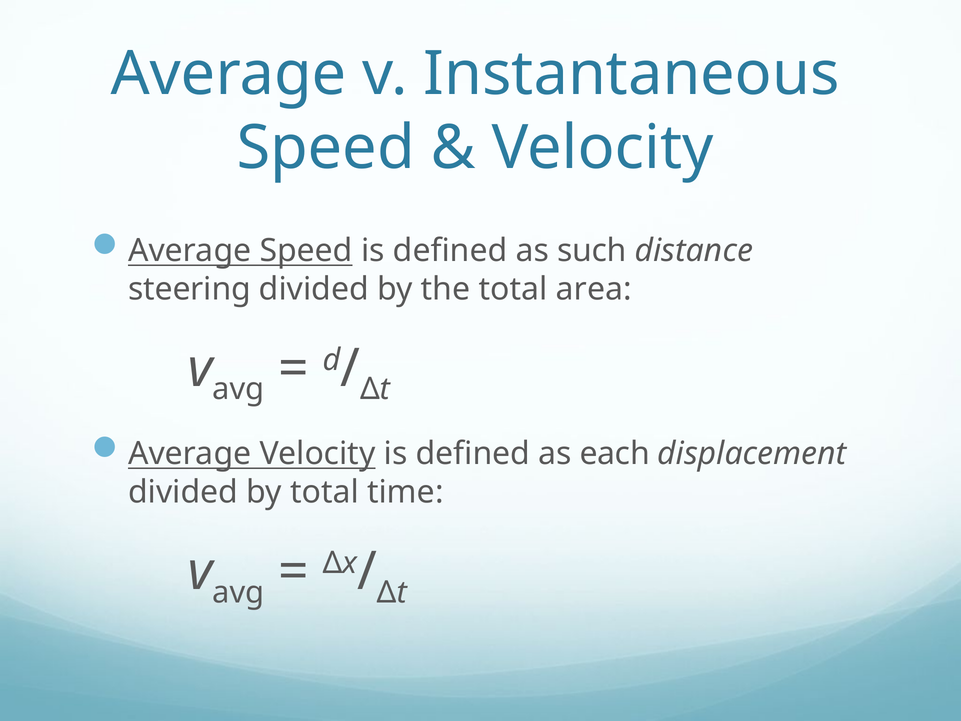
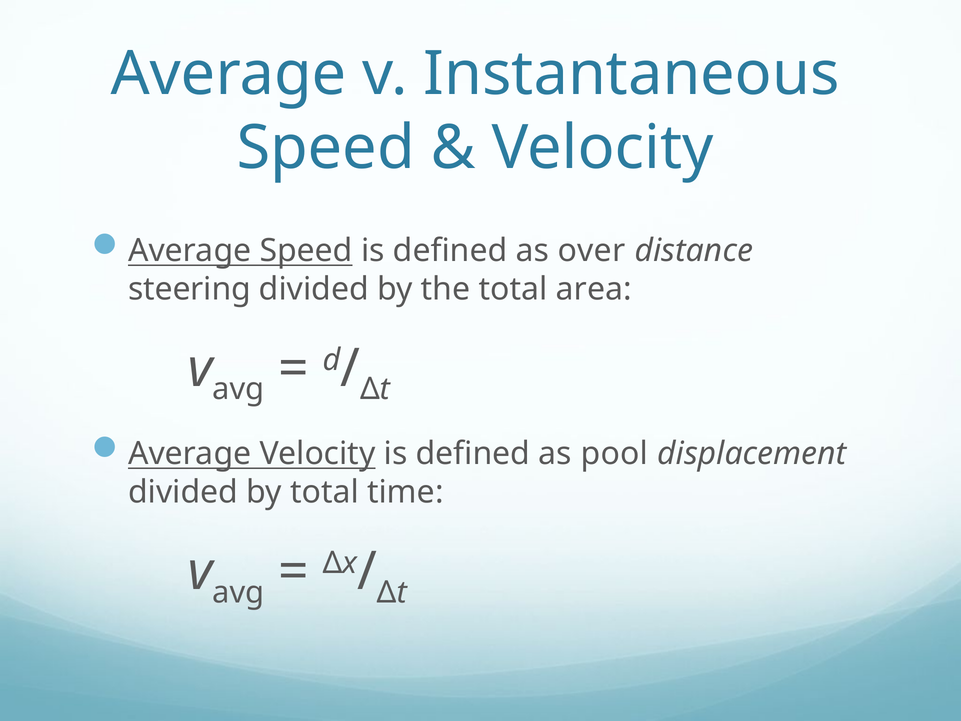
such: such -> over (592, 250)
each: each -> pool (614, 454)
